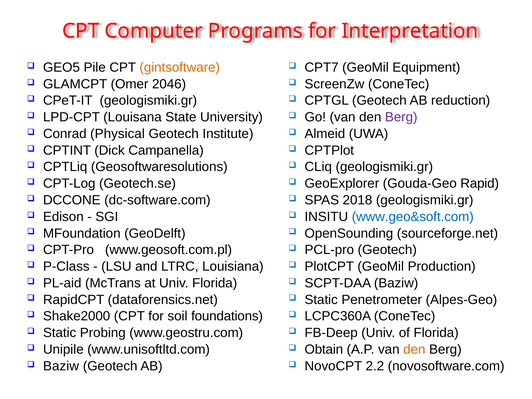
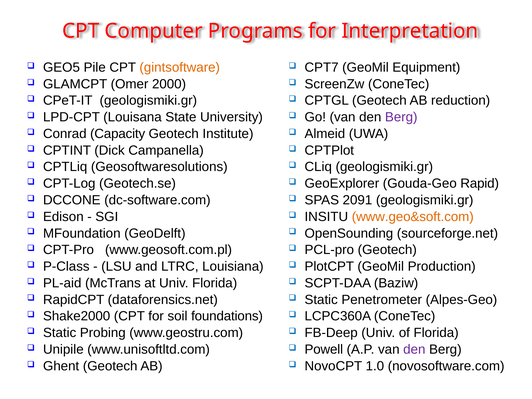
2046: 2046 -> 2000 (169, 84)
Physical: Physical -> Capacity (118, 134)
2018: 2018 -> 2091 (357, 200)
www.geo&soft.com colour: blue -> orange (413, 217)
Obtain: Obtain -> Powell (324, 349)
den colour: orange -> purple (414, 349)
Baziw: Baziw -> Ghent (61, 366)
2.2: 2.2 -> 1.0 (375, 366)
